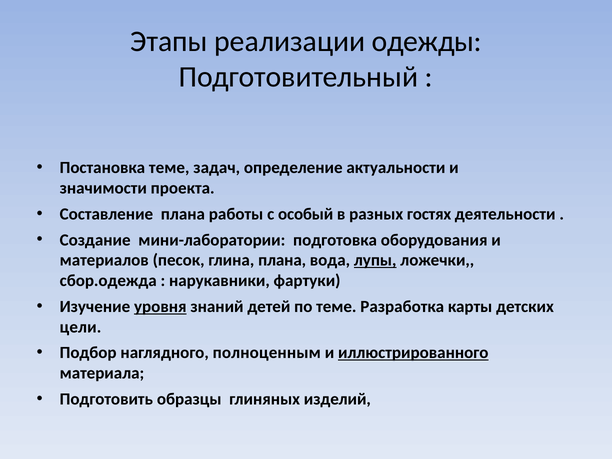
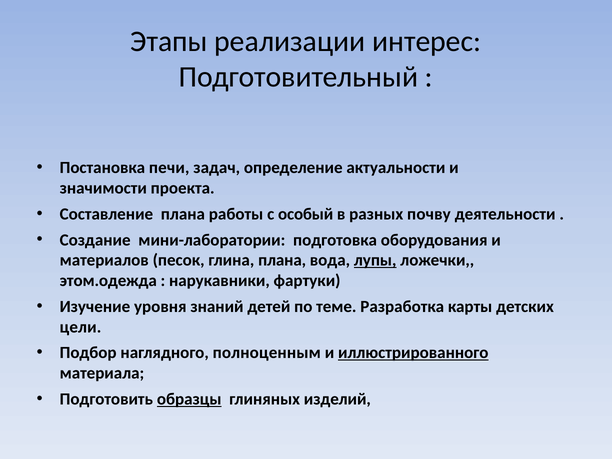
одежды: одежды -> интерес (427, 41)
Постановка теме: теме -> печи (169, 168)
гостях: гостях -> почву (429, 214)
сбор.одежда: сбор.одежда -> этом.одежда (108, 281)
уровня underline: present -> none (160, 307)
образцы underline: none -> present (189, 399)
